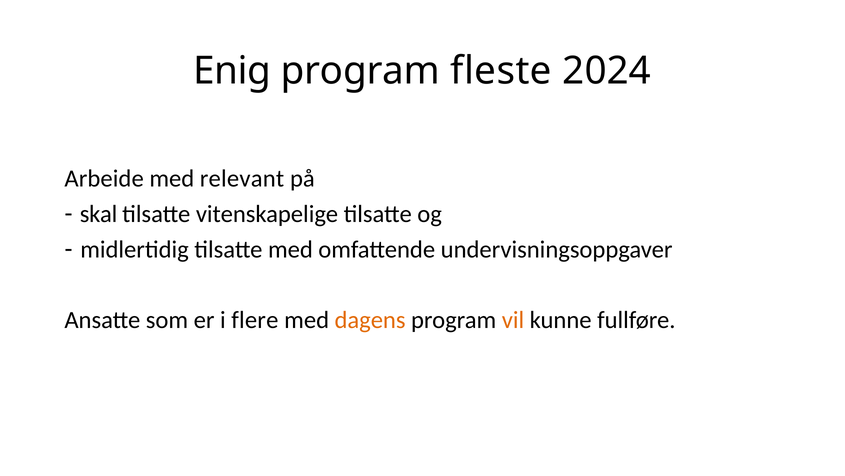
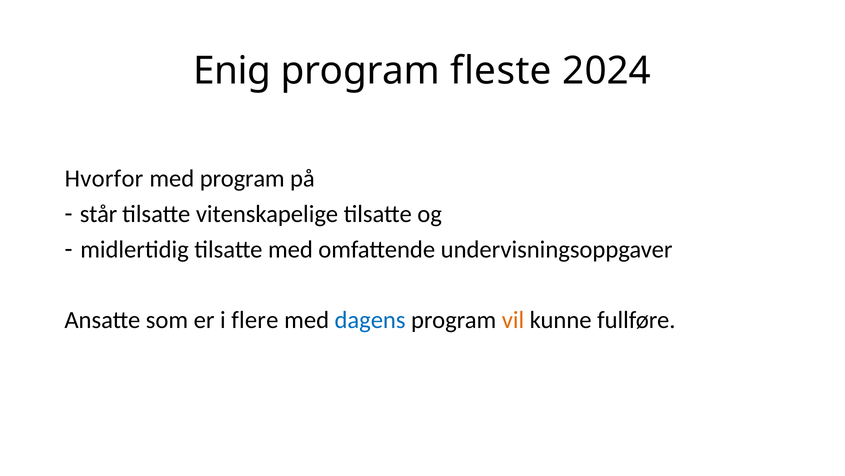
Arbeide: Arbeide -> Hvorfor (104, 178)
med relevant: relevant -> program (242, 178)
skal: skal -> står (99, 214)
dagens colour: orange -> blue (370, 320)
